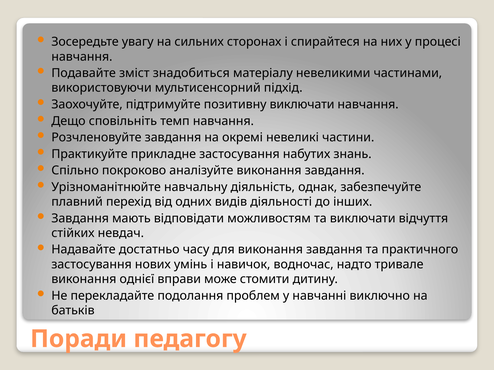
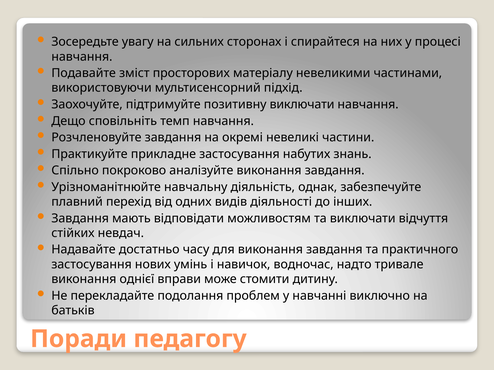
знадобиться: знадобиться -> просторових (191, 73)
